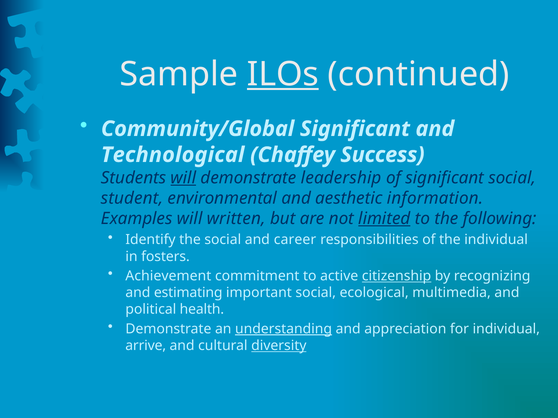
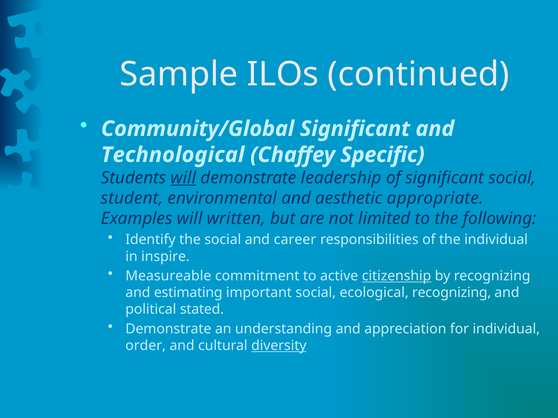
ILOs underline: present -> none (283, 74)
Success: Success -> Specific (382, 155)
information: information -> appropriate (435, 198)
limited underline: present -> none (384, 219)
fosters: fosters -> inspire (165, 257)
Achievement: Achievement -> Measureable (168, 276)
ecological multimedia: multimedia -> recognizing (452, 293)
health: health -> stated (202, 310)
understanding underline: present -> none (284, 329)
arrive: arrive -> order (146, 346)
